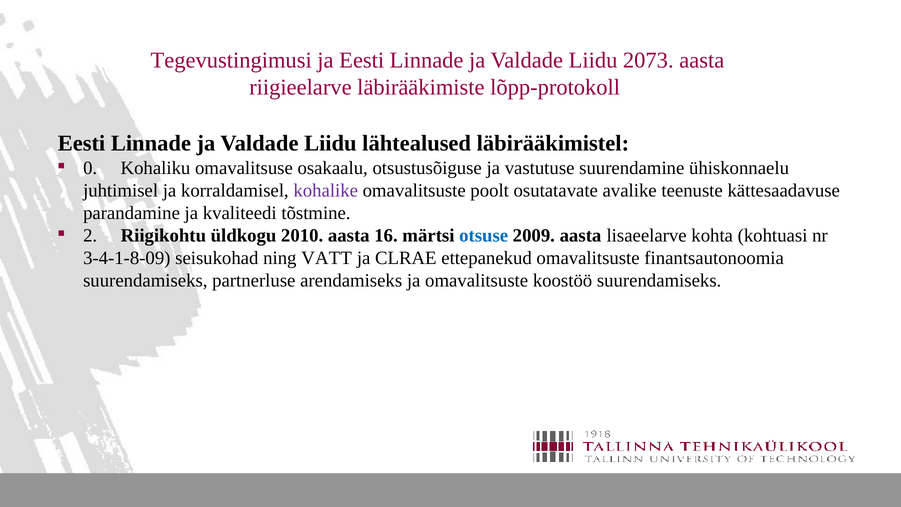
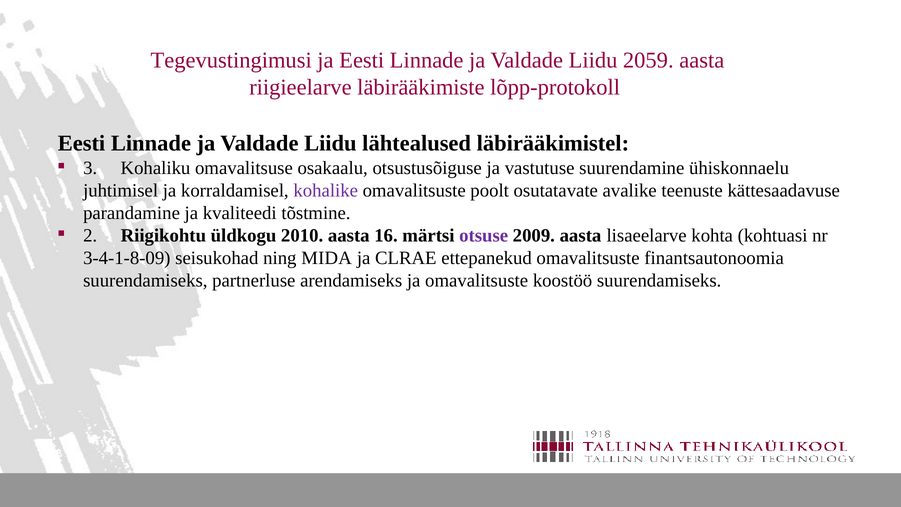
2073: 2073 -> 2059 (648, 60)
0: 0 -> 3 (90, 168)
otsuse colour: blue -> purple (484, 236)
VATT: VATT -> MIDA (327, 258)
